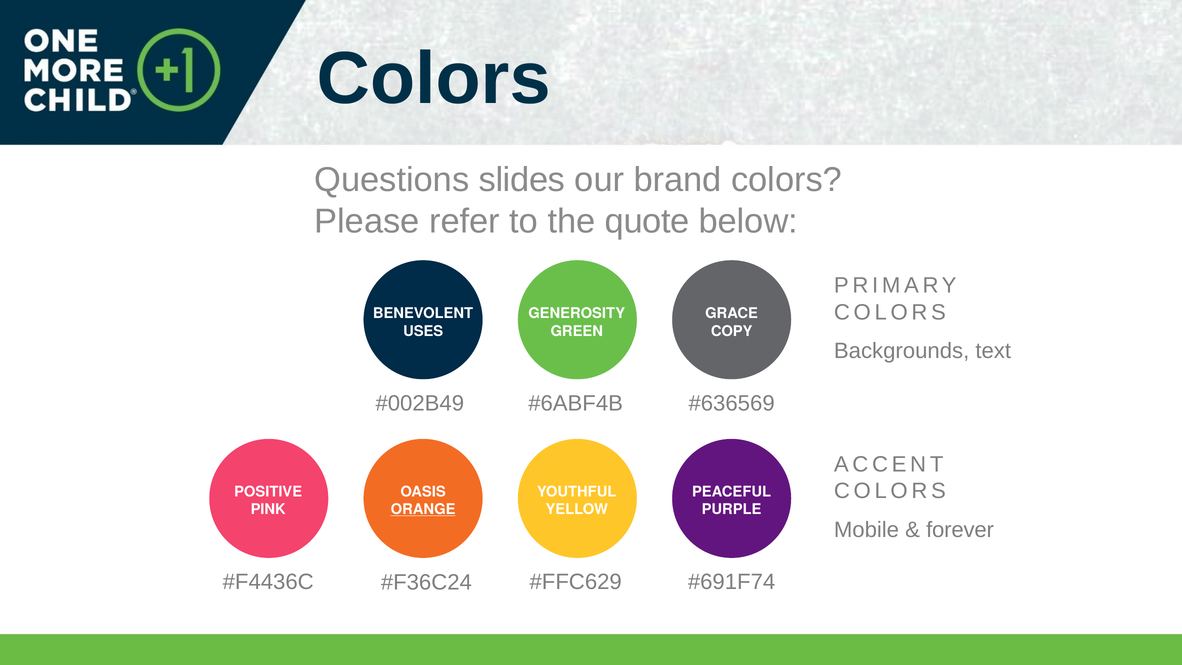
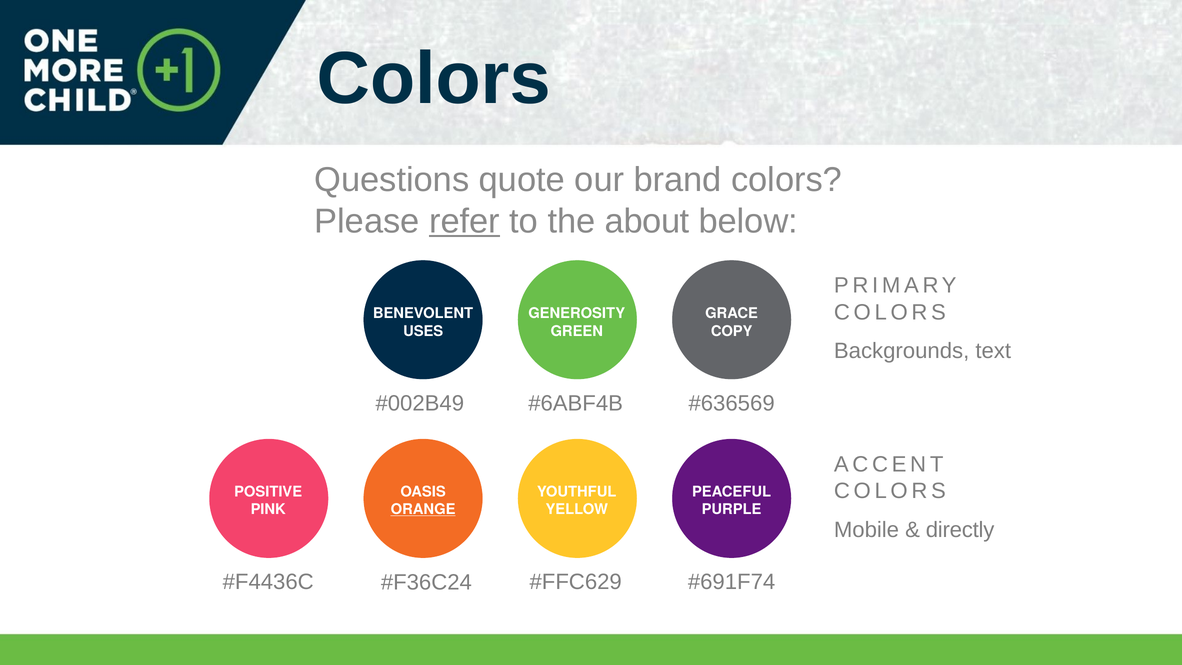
slides: slides -> quote (522, 180)
refer underline: none -> present (464, 221)
quote: quote -> about (647, 221)
forever: forever -> directly (960, 530)
